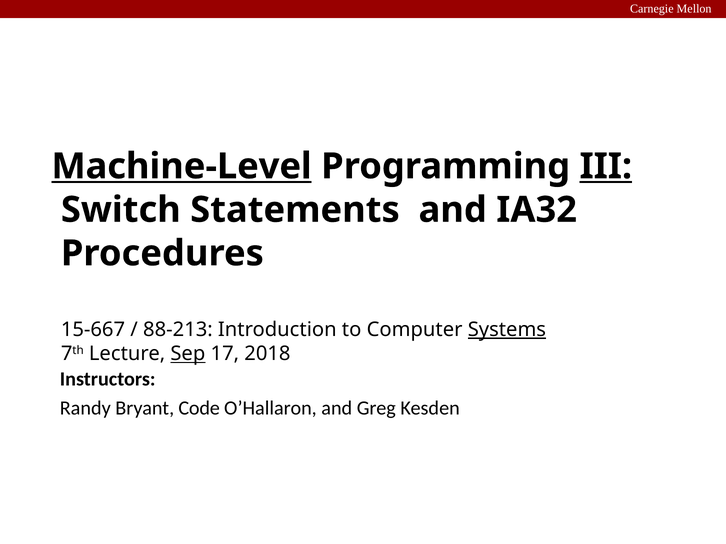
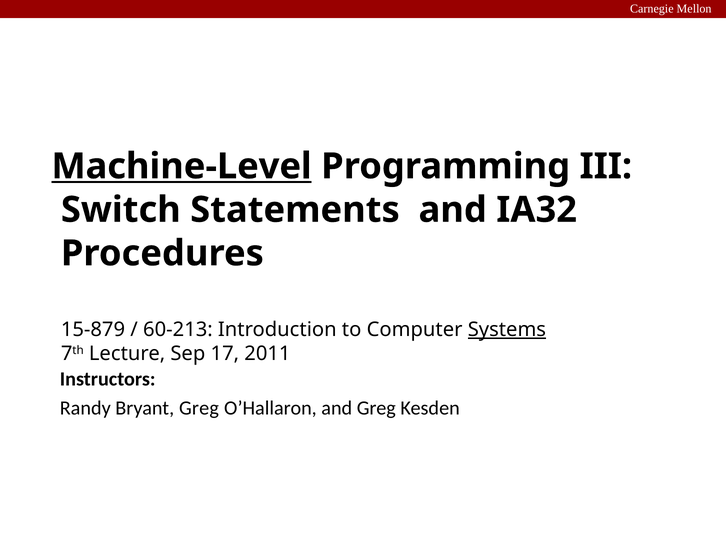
III underline: present -> none (606, 166)
15-667: 15-667 -> 15-879 (93, 330)
88-213: 88-213 -> 60-213 (178, 330)
Sep underline: present -> none (188, 354)
2018: 2018 -> 2011 (267, 354)
Bryant Code: Code -> Greg (199, 409)
